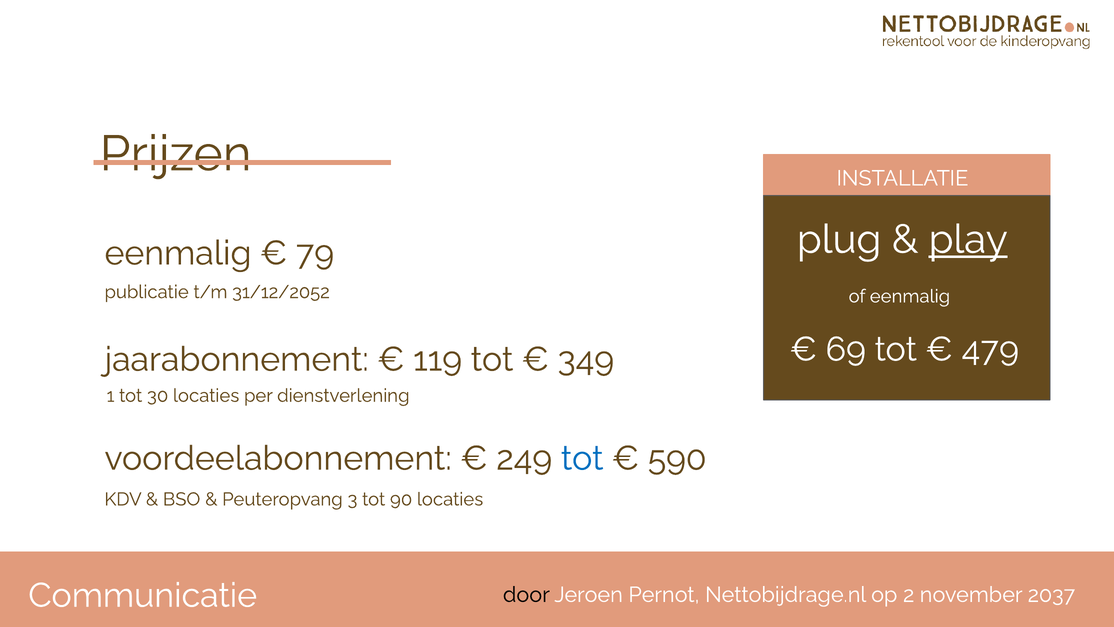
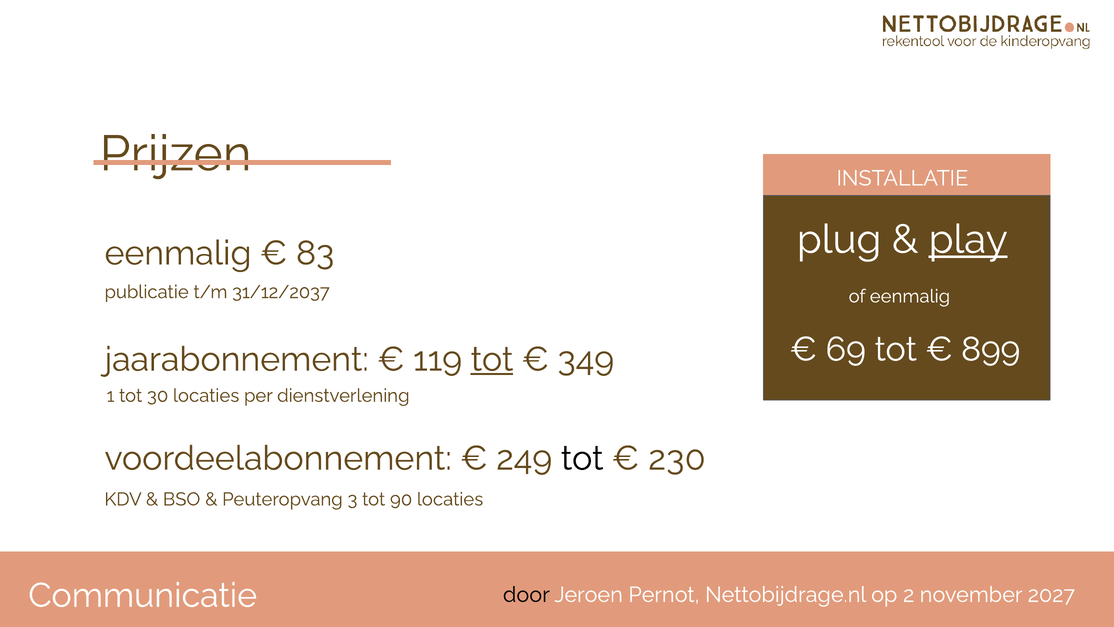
79: 79 -> 83 (315, 253)
31/12/2052: 31/12/2052 -> 31/12/2037 (281, 292)
479: 479 -> 899 (991, 349)
tot underline: none -> present (492, 359)
tot colour: blue -> black (582, 458)
590: 590 -> 230 (677, 458)
2037: 2037 -> 2027 (1051, 594)
